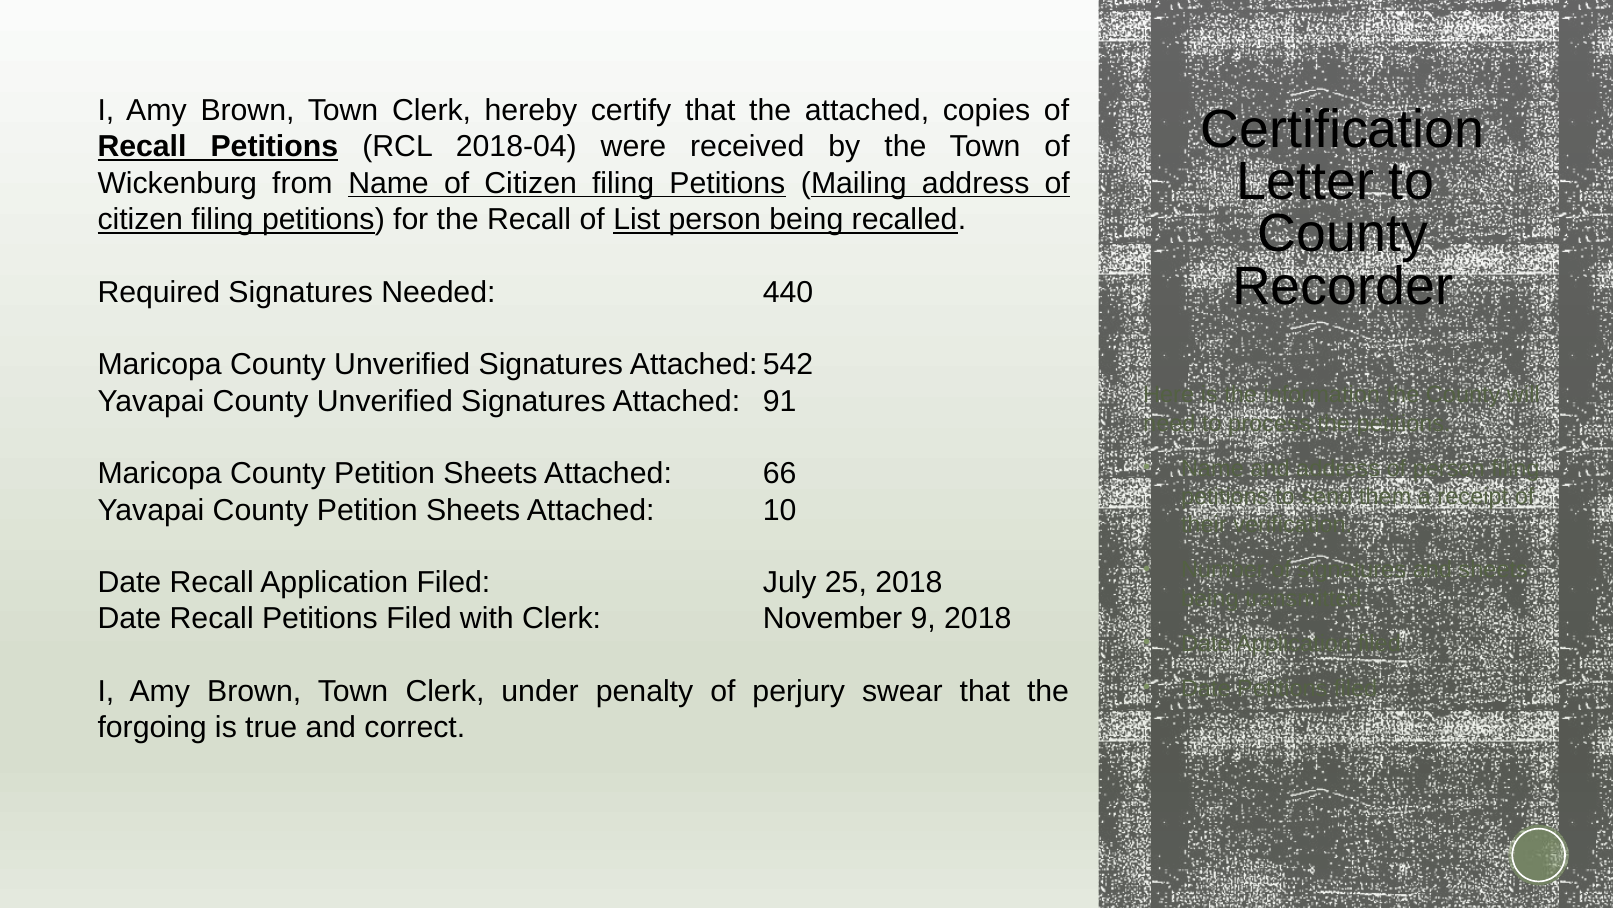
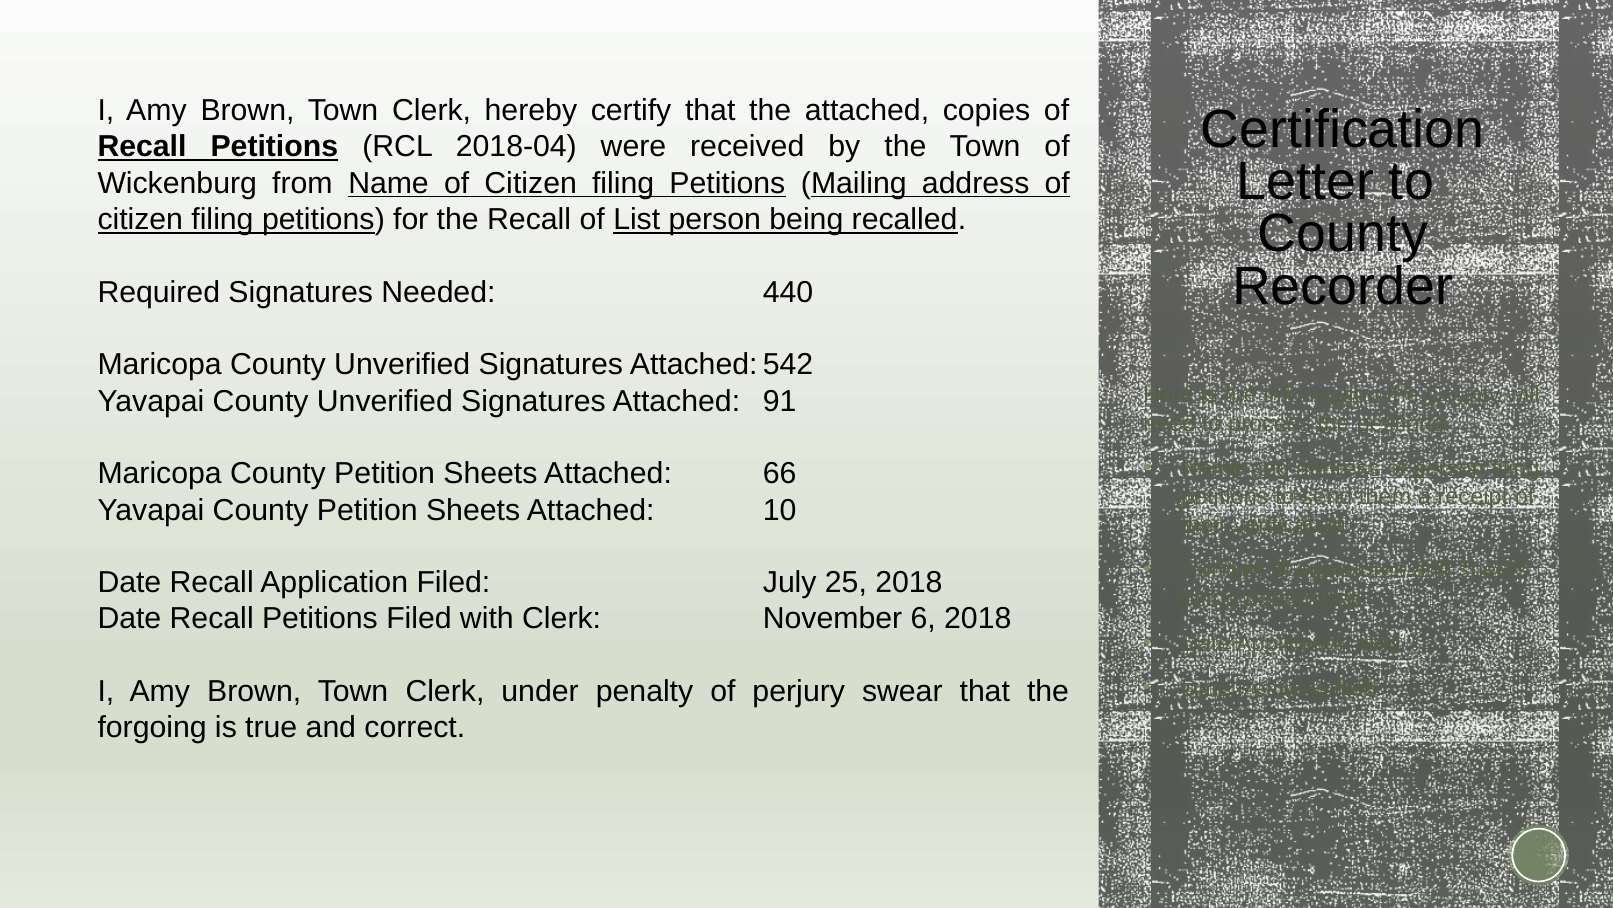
9: 9 -> 6 (923, 619)
